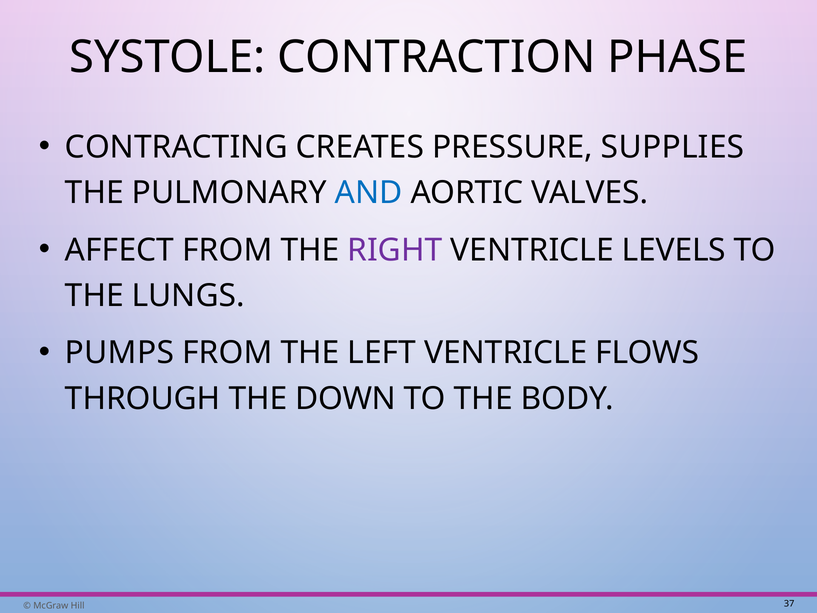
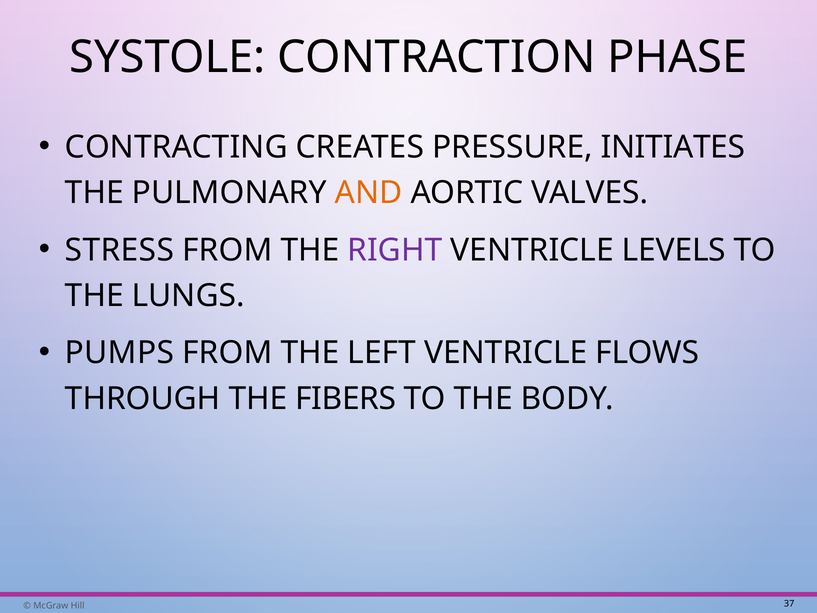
SUPPLIES: SUPPLIES -> INITIATES (673, 147)
AND colour: blue -> orange (369, 193)
AFFECT: AFFECT -> STRESS (119, 250)
DOWN: DOWN -> FIBERS (346, 399)
